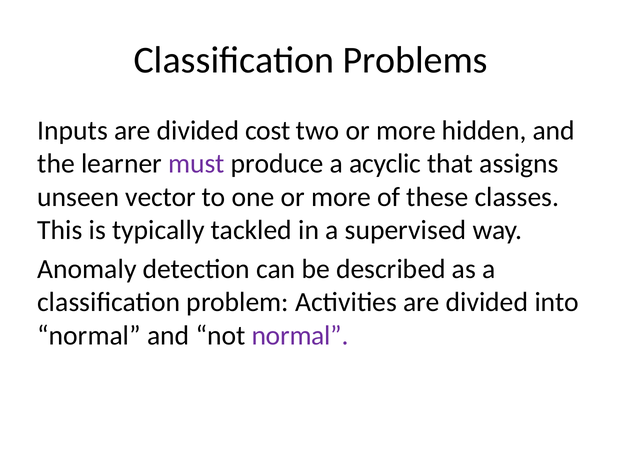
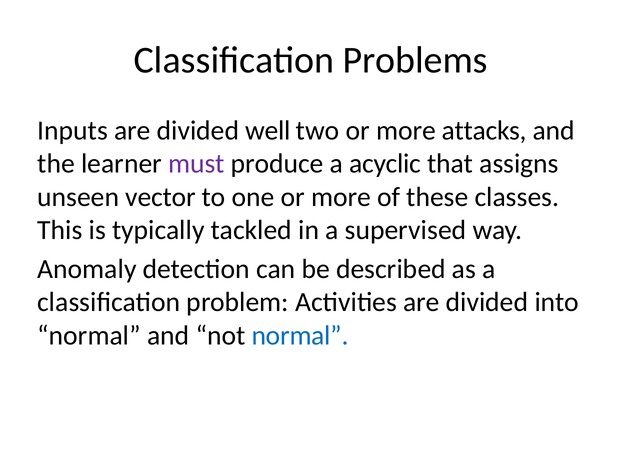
cost: cost -> well (268, 130)
hidden: hidden -> attacks (484, 130)
normal colour: purple -> blue (300, 335)
